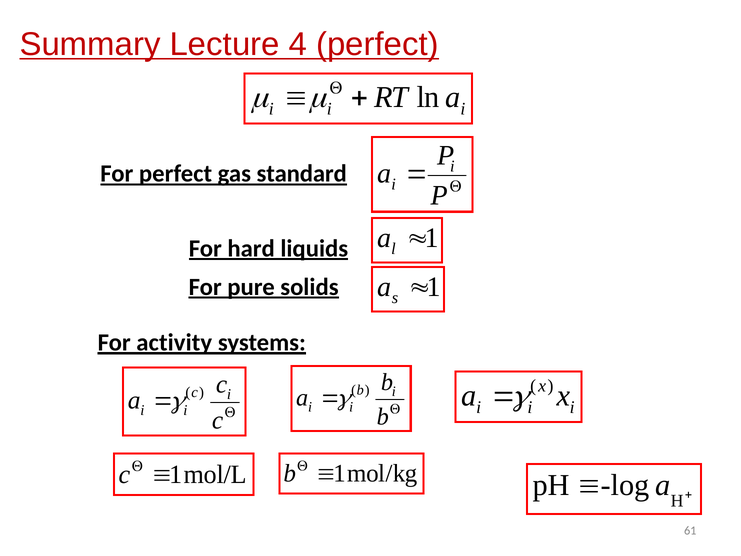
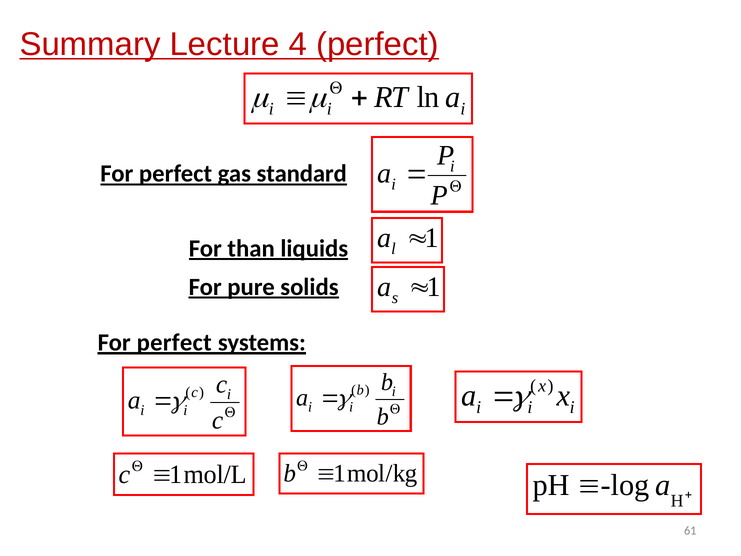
hard: hard -> than (251, 248)
activity: activity -> perfect (174, 342)
